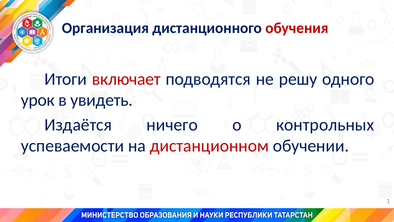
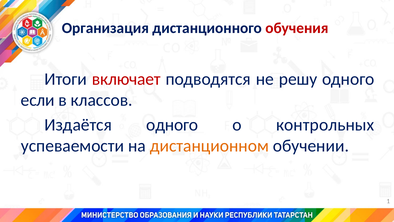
урок: урок -> если (38, 100)
увидеть: увидеть -> классов (102, 100)
Издаётся ничего: ничего -> одного (172, 125)
дистанционном colour: red -> orange (209, 146)
